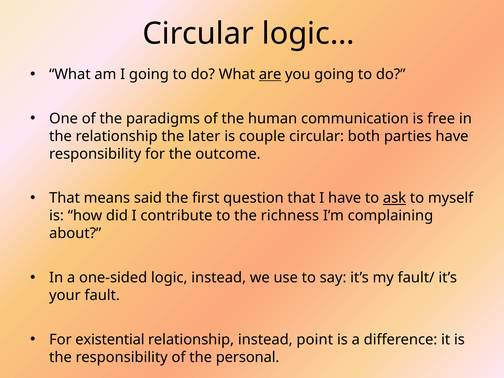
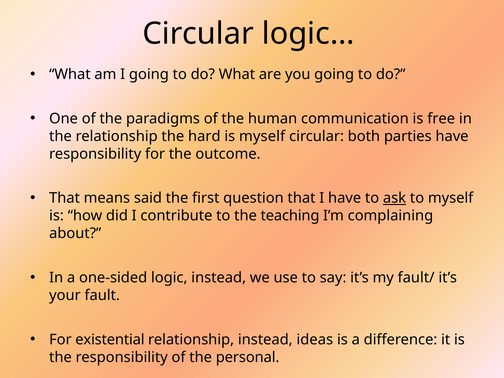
are underline: present -> none (270, 74)
later: later -> hard (204, 136)
is couple: couple -> myself (262, 136)
richness: richness -> teaching (290, 216)
point: point -> ideas (315, 340)
